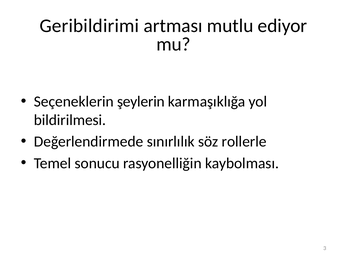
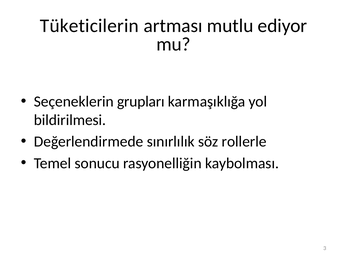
Geribildirimi: Geribildirimi -> Tüketicilerin (89, 26)
şeylerin: şeylerin -> grupları (141, 102)
